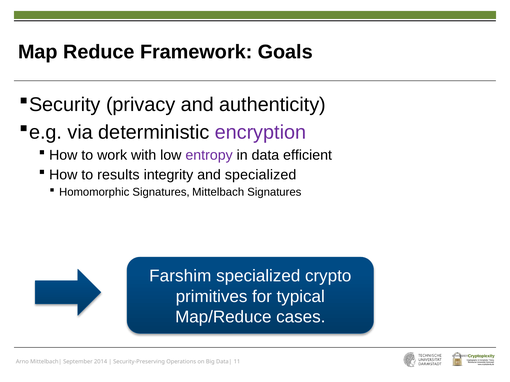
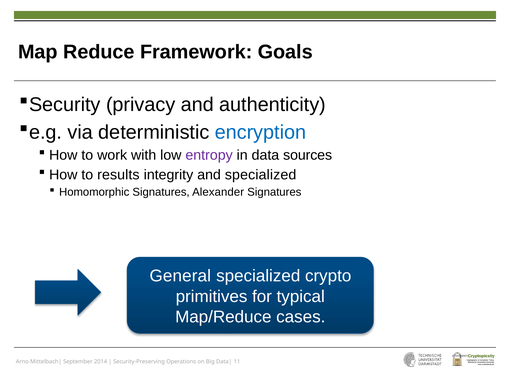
encryption colour: purple -> blue (260, 132)
efficient: efficient -> sources (308, 155)
Mittelbach: Mittelbach -> Alexander (218, 192)
Farshim: Farshim -> General (180, 276)
